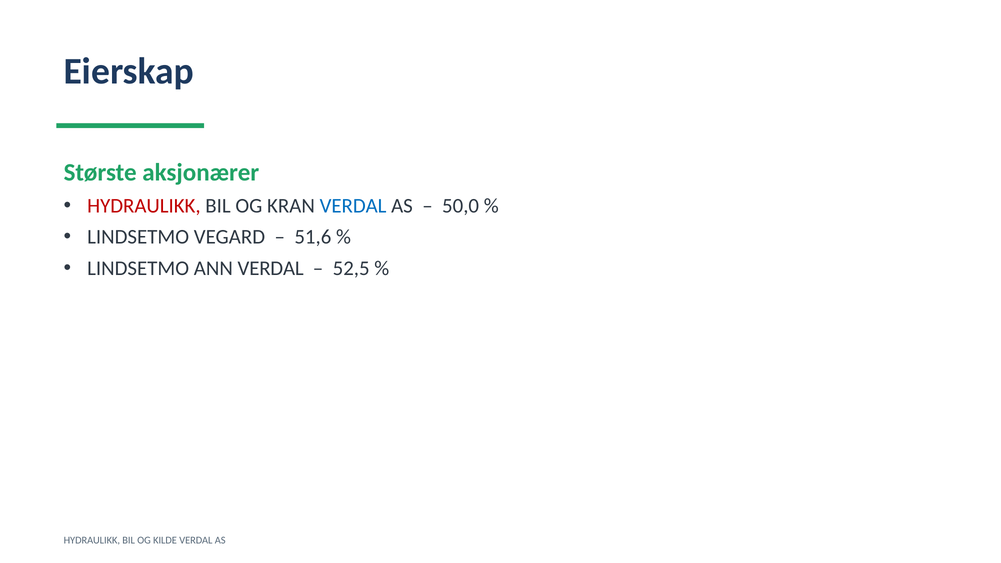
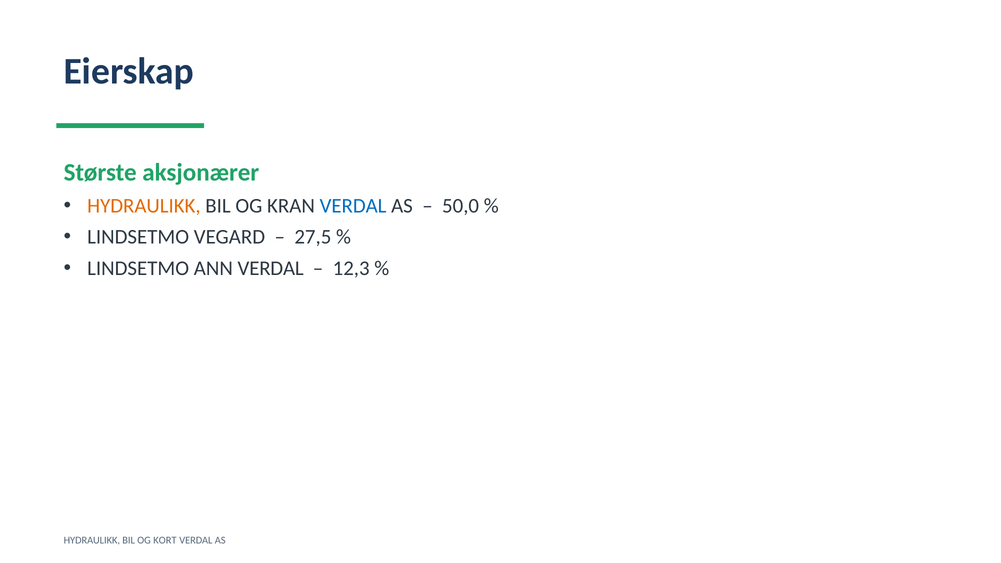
HYDRAULIKK colour: red -> orange (144, 206)
51,6: 51,6 -> 27,5 (313, 237)
52,5: 52,5 -> 12,3 (351, 268)
KILDE: KILDE -> KORT (165, 540)
